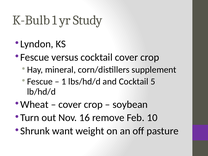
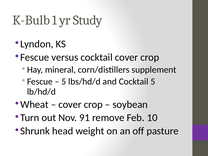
1: 1 -> 5 (64, 81)
16: 16 -> 91 (85, 118)
want: want -> head (63, 131)
